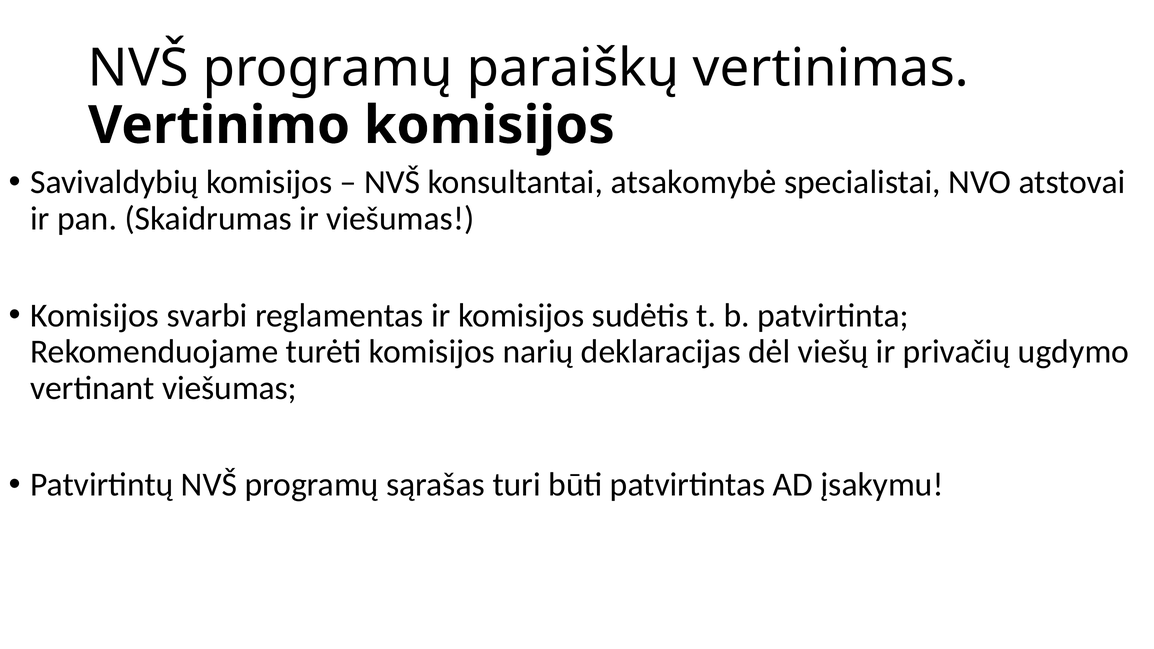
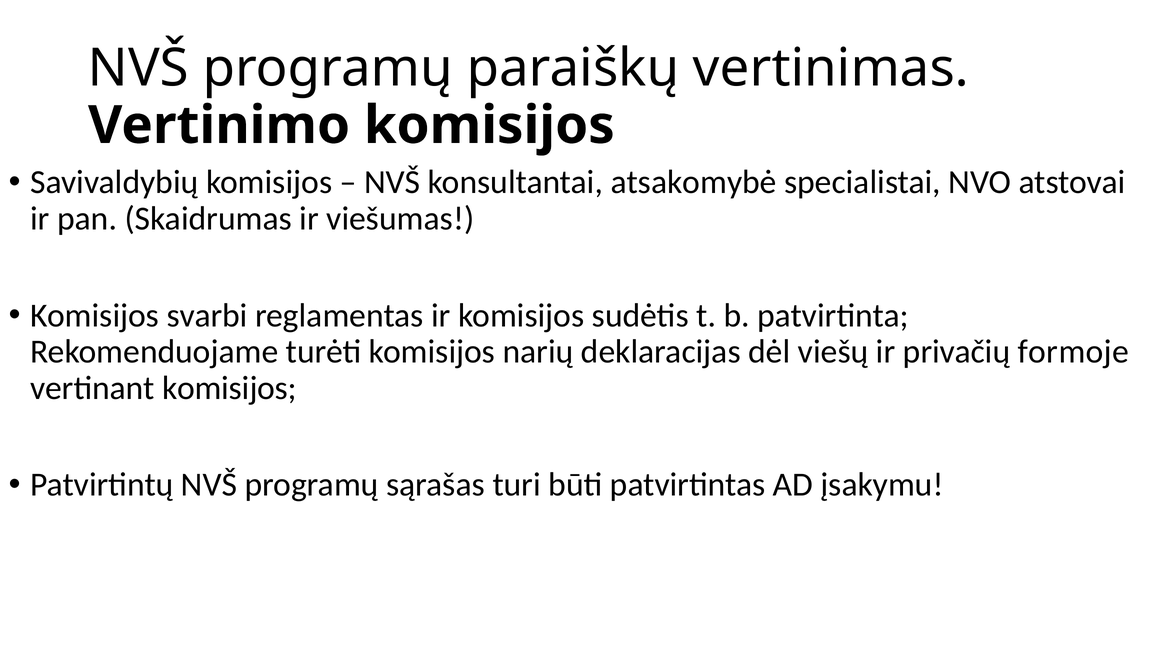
ugdymo: ugdymo -> formoje (1073, 352)
vertinant viešumas: viešumas -> komisijos (230, 388)
